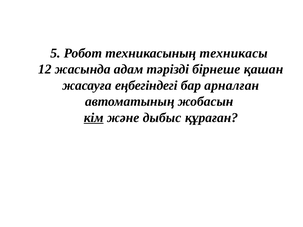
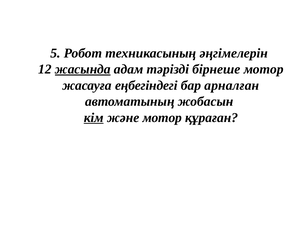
техникасы: техникасы -> әңгімелерін (234, 53)
жасында underline: none -> present (83, 69)
бірнеше қашан: қашан -> мотор (264, 69)
және дыбыс: дыбыс -> мотор (162, 118)
